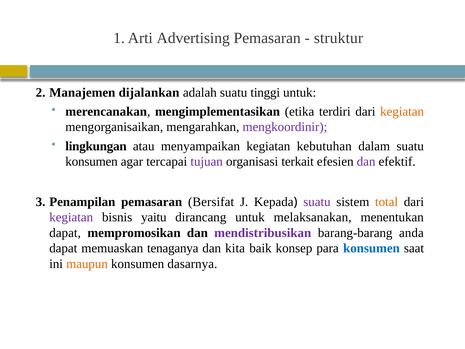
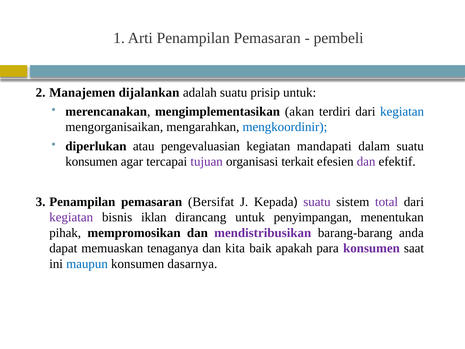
Arti Advertising: Advertising -> Penampilan (193, 38)
struktur: struktur -> pembeli (339, 38)
tinggi: tinggi -> prisip (265, 92)
etika: etika -> akan (299, 111)
kegiatan colour: orange -> blue (402, 111)
mengkoordinir colour: purple -> blue (285, 127)
lingkungan: lingkungan -> diperlukan (96, 146)
menyampaikan: menyampaikan -> pengevaluasian (200, 146)
kebutuhan: kebutuhan -> mandapati (324, 146)
total colour: orange -> purple (387, 202)
yaitu: yaitu -> iklan (154, 217)
melaksanakan: melaksanakan -> penyimpangan (313, 217)
dapat: dapat -> pihak (65, 233)
konsep: konsep -> apakah (294, 248)
konsumen colour: blue -> purple (371, 248)
maupun colour: orange -> blue (87, 264)
